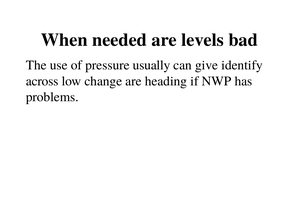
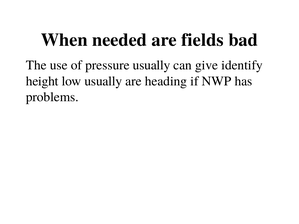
levels: levels -> fields (202, 40)
across: across -> height (42, 81)
low change: change -> usually (103, 81)
